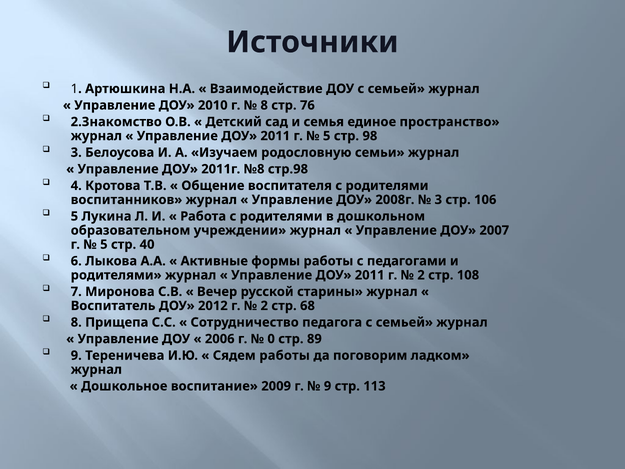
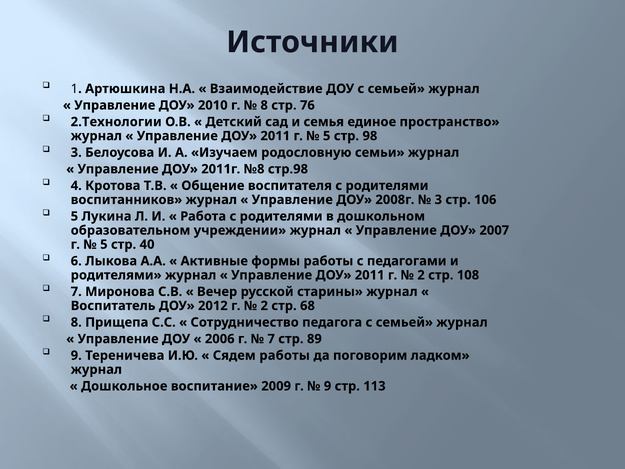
2.Знакомство: 2.Знакомство -> 2.Технологии (116, 122)
0: 0 -> 7 (271, 339)
